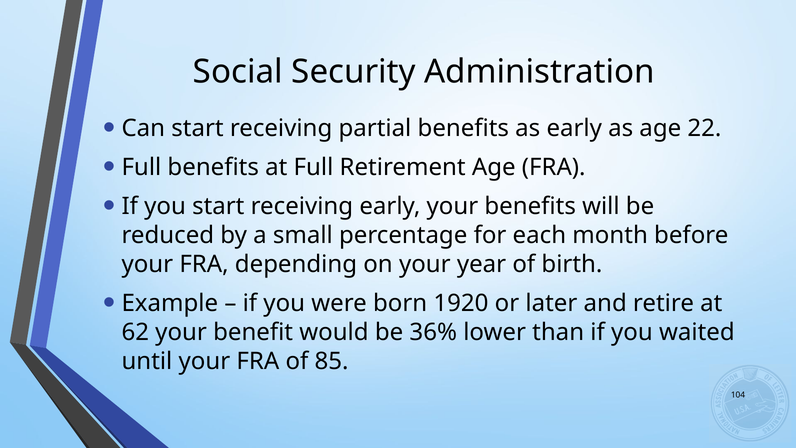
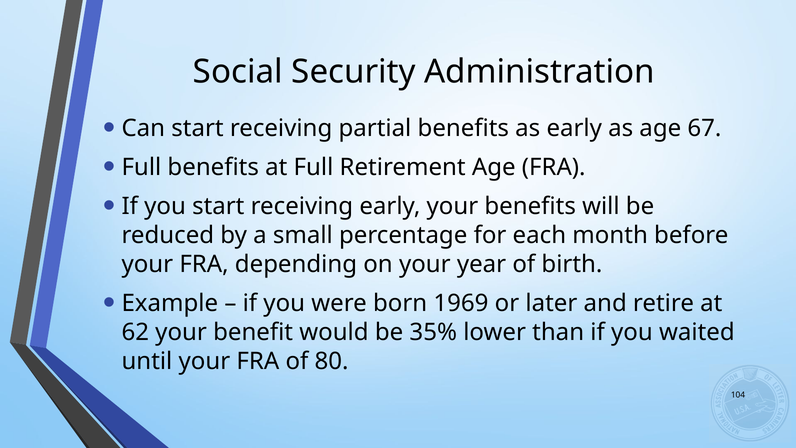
22: 22 -> 67 (704, 128)
1920: 1920 -> 1969 (461, 303)
36%: 36% -> 35% (433, 332)
85: 85 -> 80 (332, 361)
